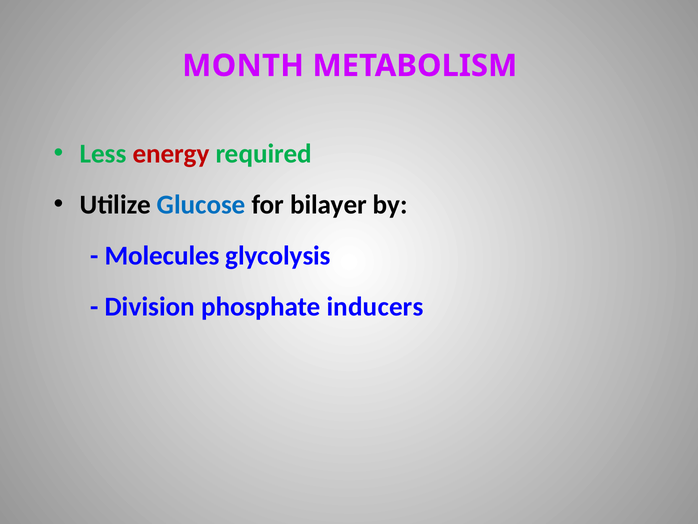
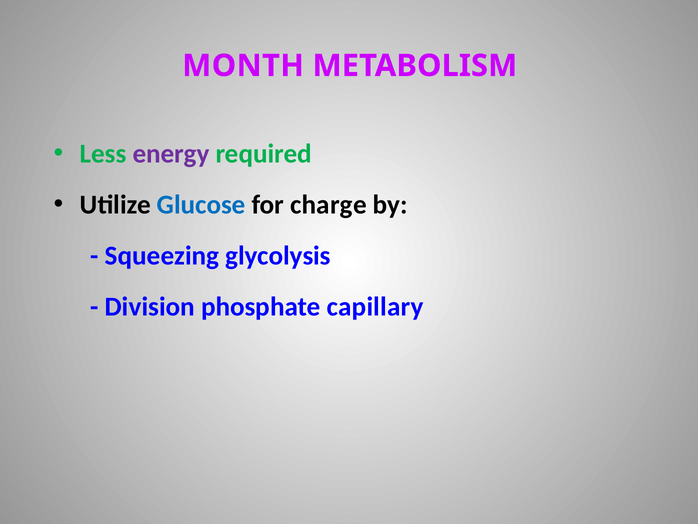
energy colour: red -> purple (171, 154)
bilayer: bilayer -> charge (328, 205)
Molecules: Molecules -> Squeezing (162, 256)
inducers: inducers -> capillary (375, 307)
